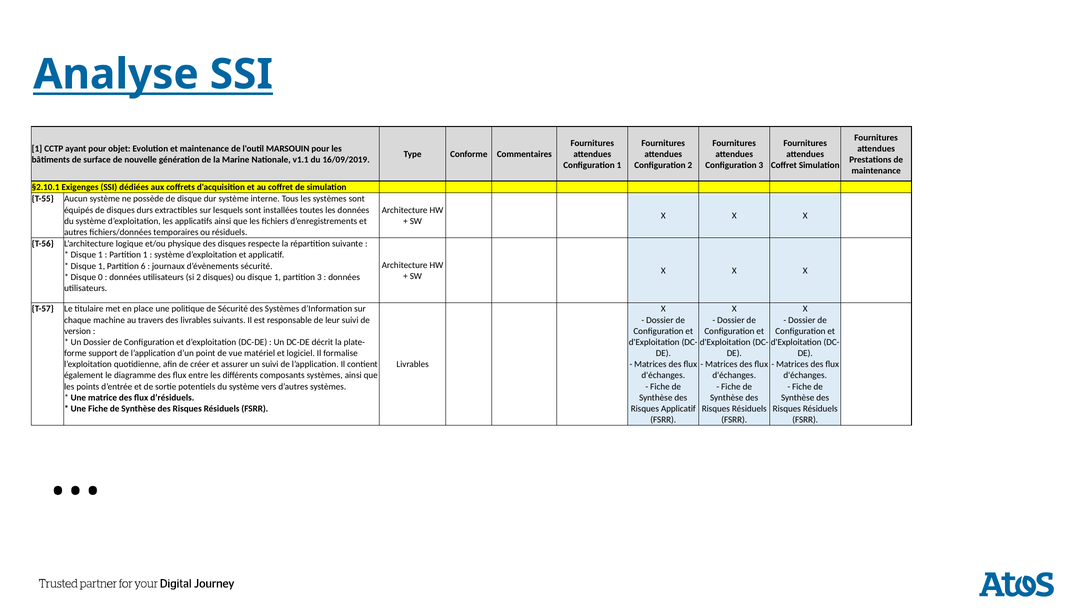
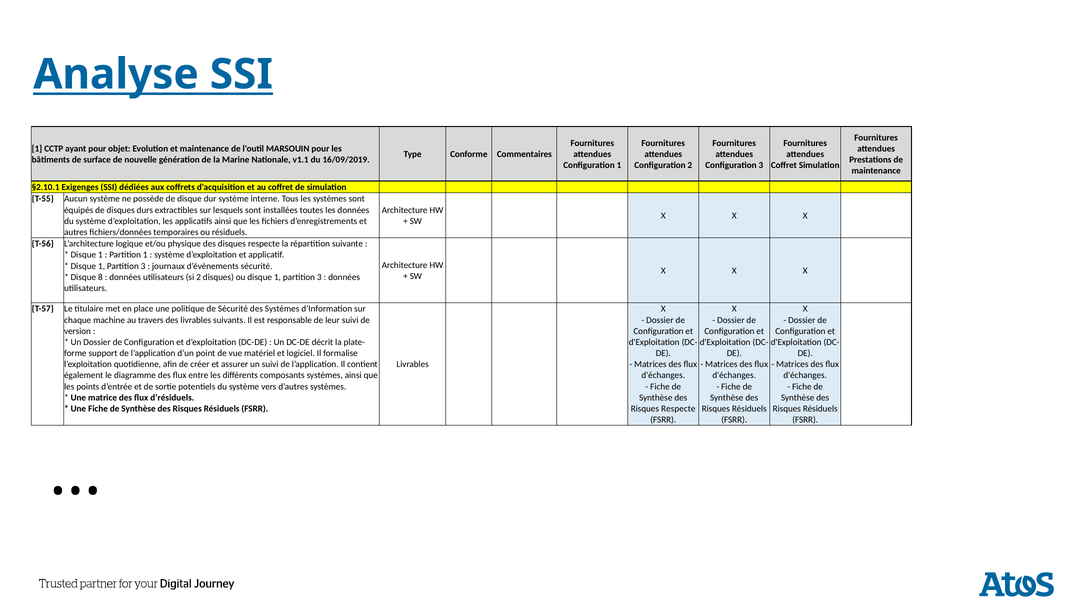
6: 6 -> 3 (143, 266)
0: 0 -> 8 (100, 277)
Risques Applicatif: Applicatif -> Respecte (678, 409)
